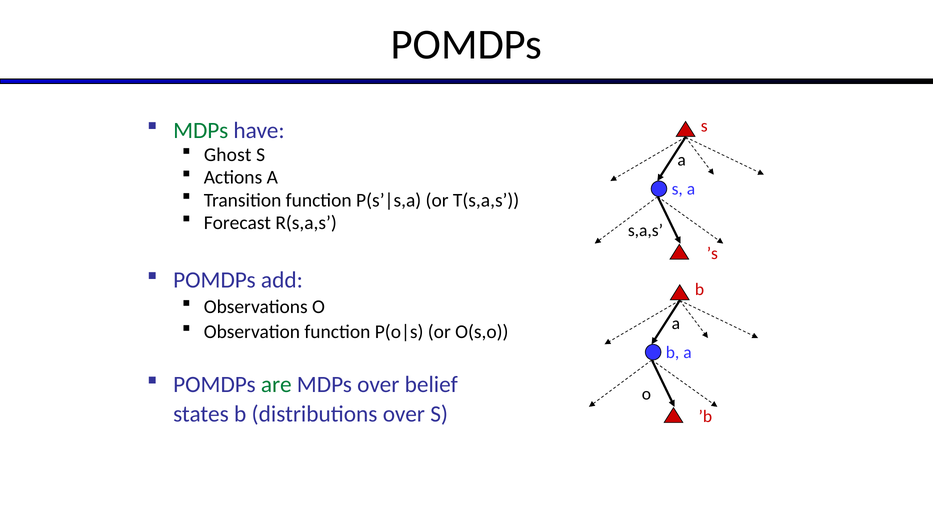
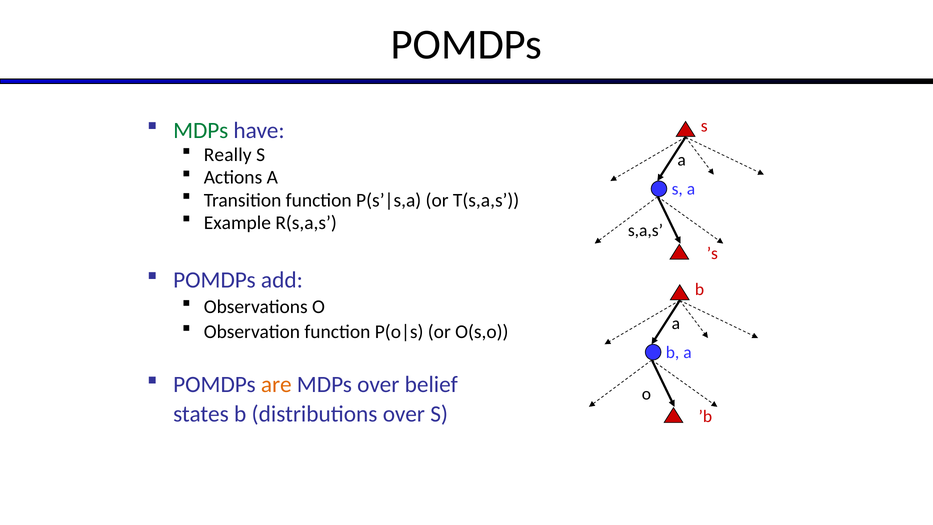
Ghost: Ghost -> Really (228, 155)
Forecast: Forecast -> Example (237, 223)
are colour: green -> orange (276, 384)
